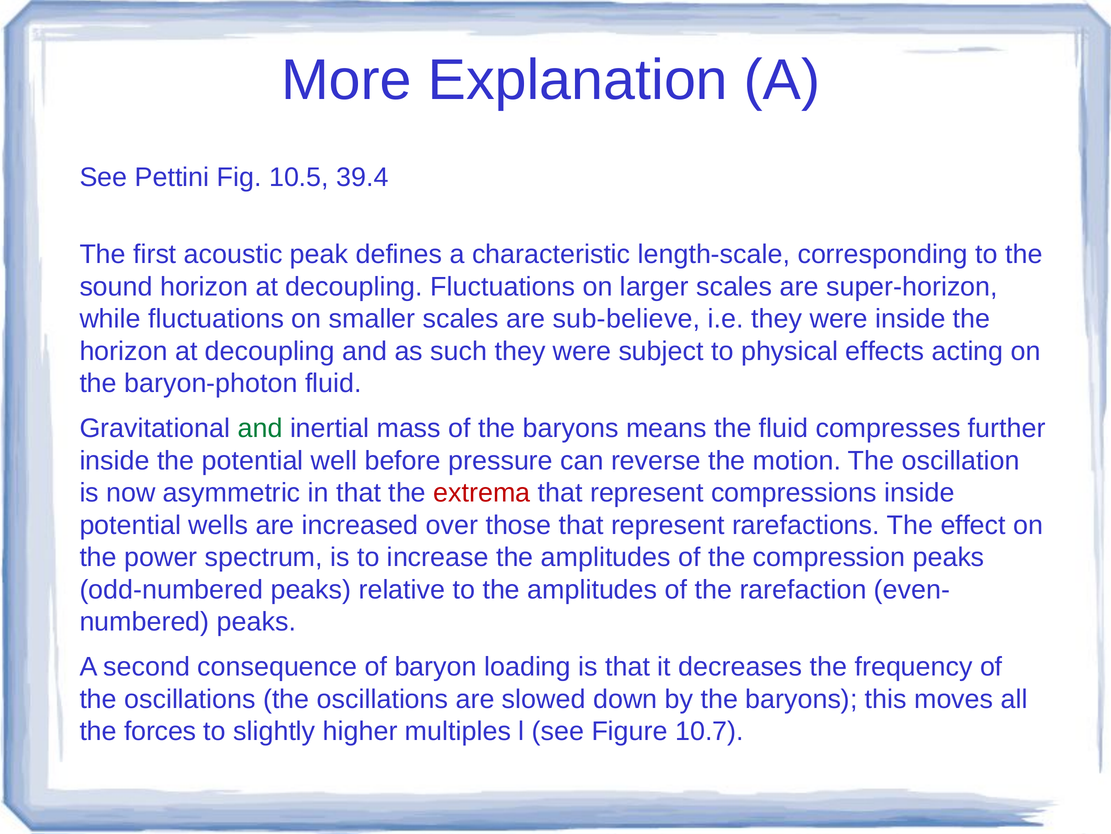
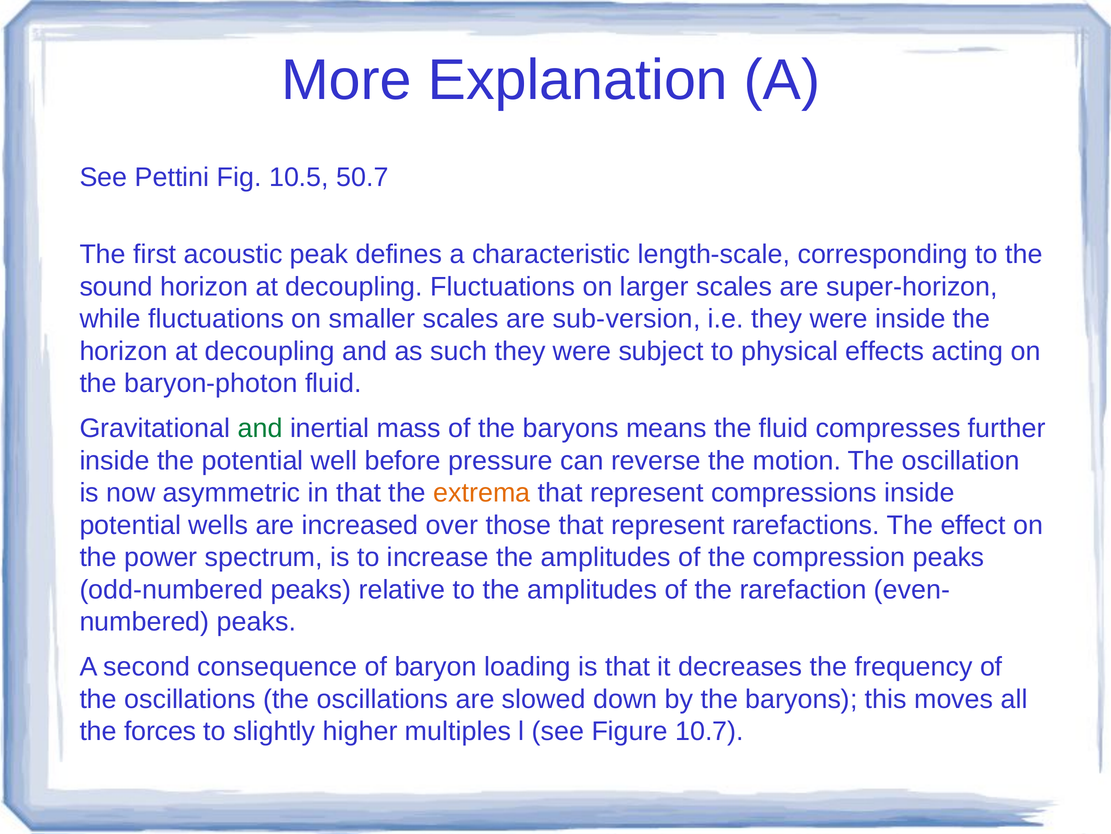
39.4: 39.4 -> 50.7 (362, 177)
sub-believe: sub-believe -> sub-version (627, 319)
extrema colour: red -> orange (482, 493)
